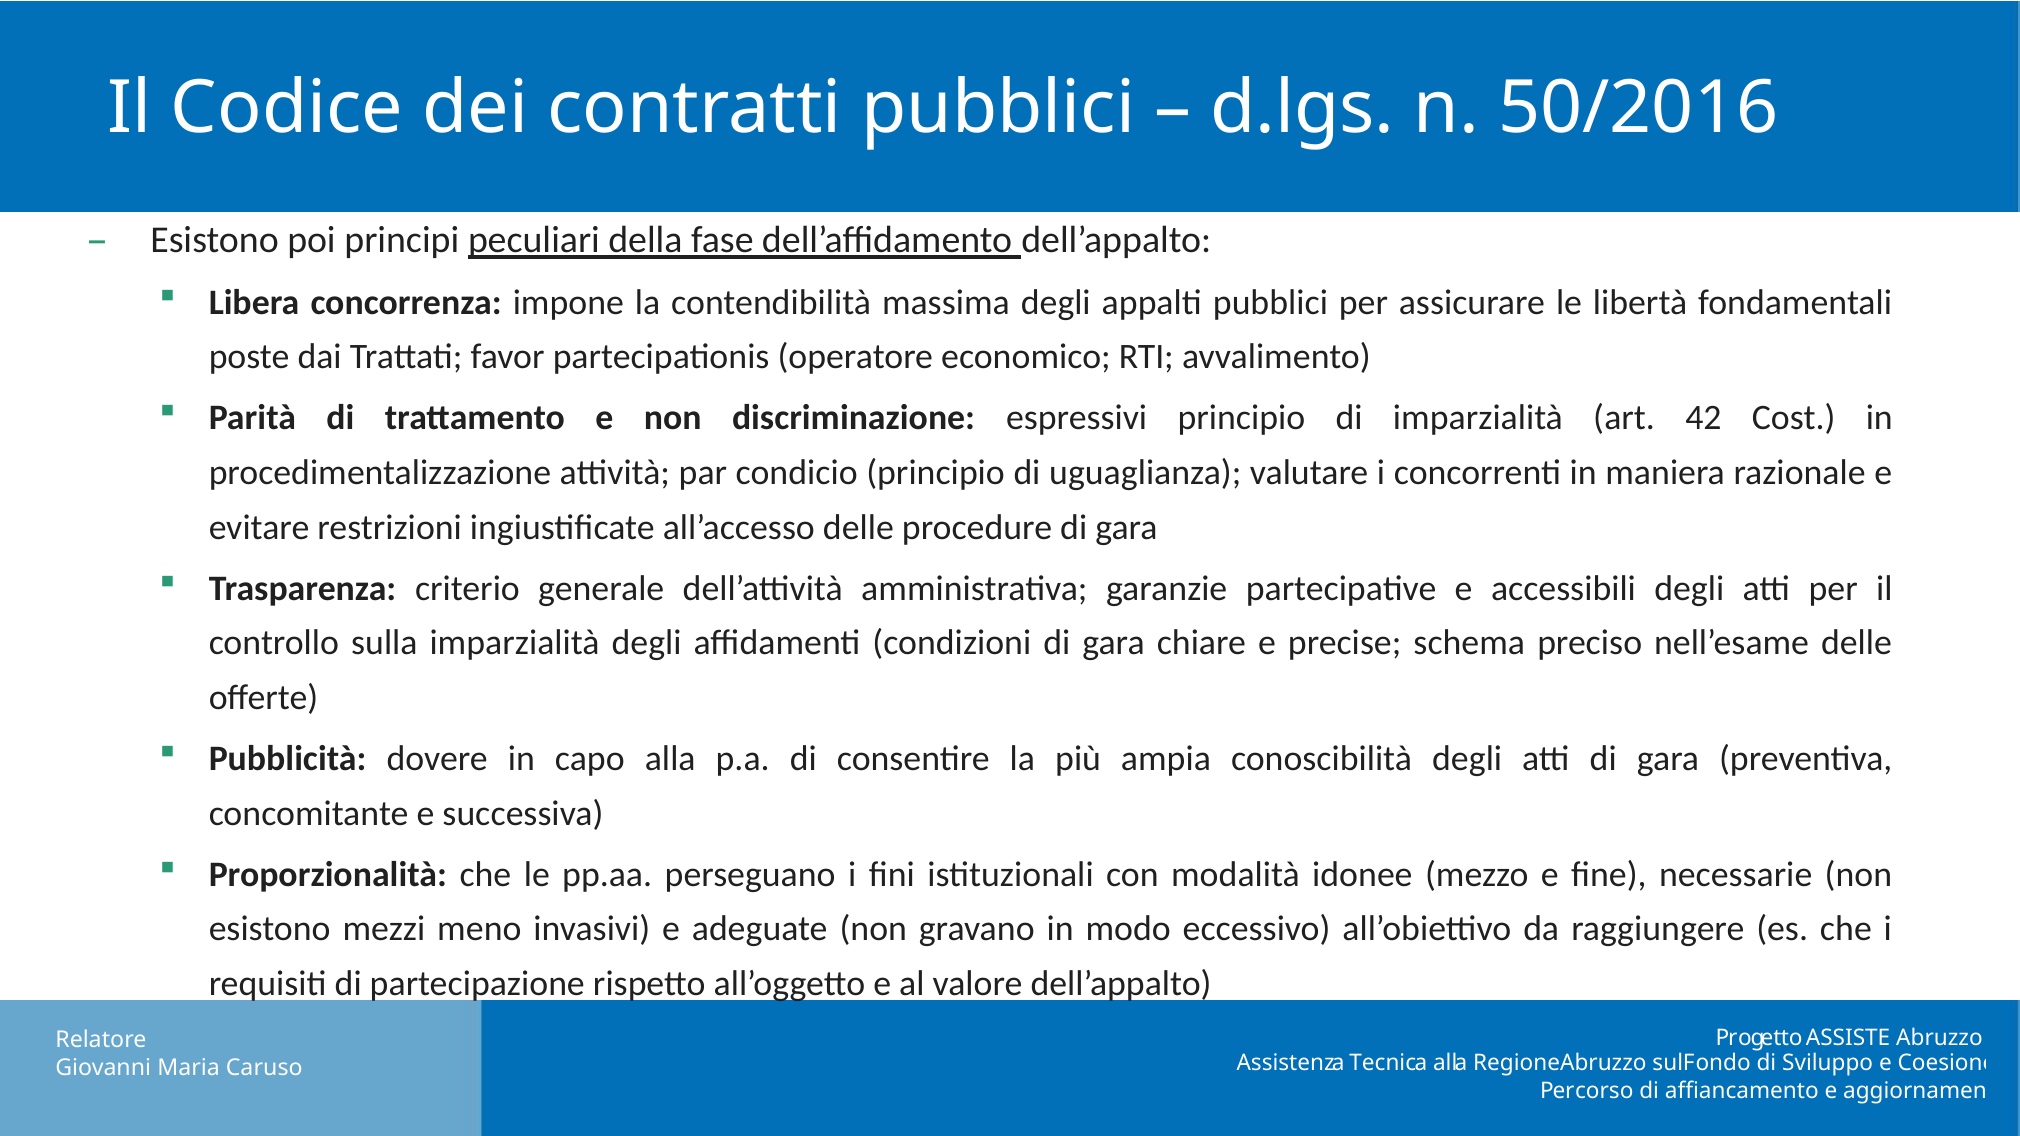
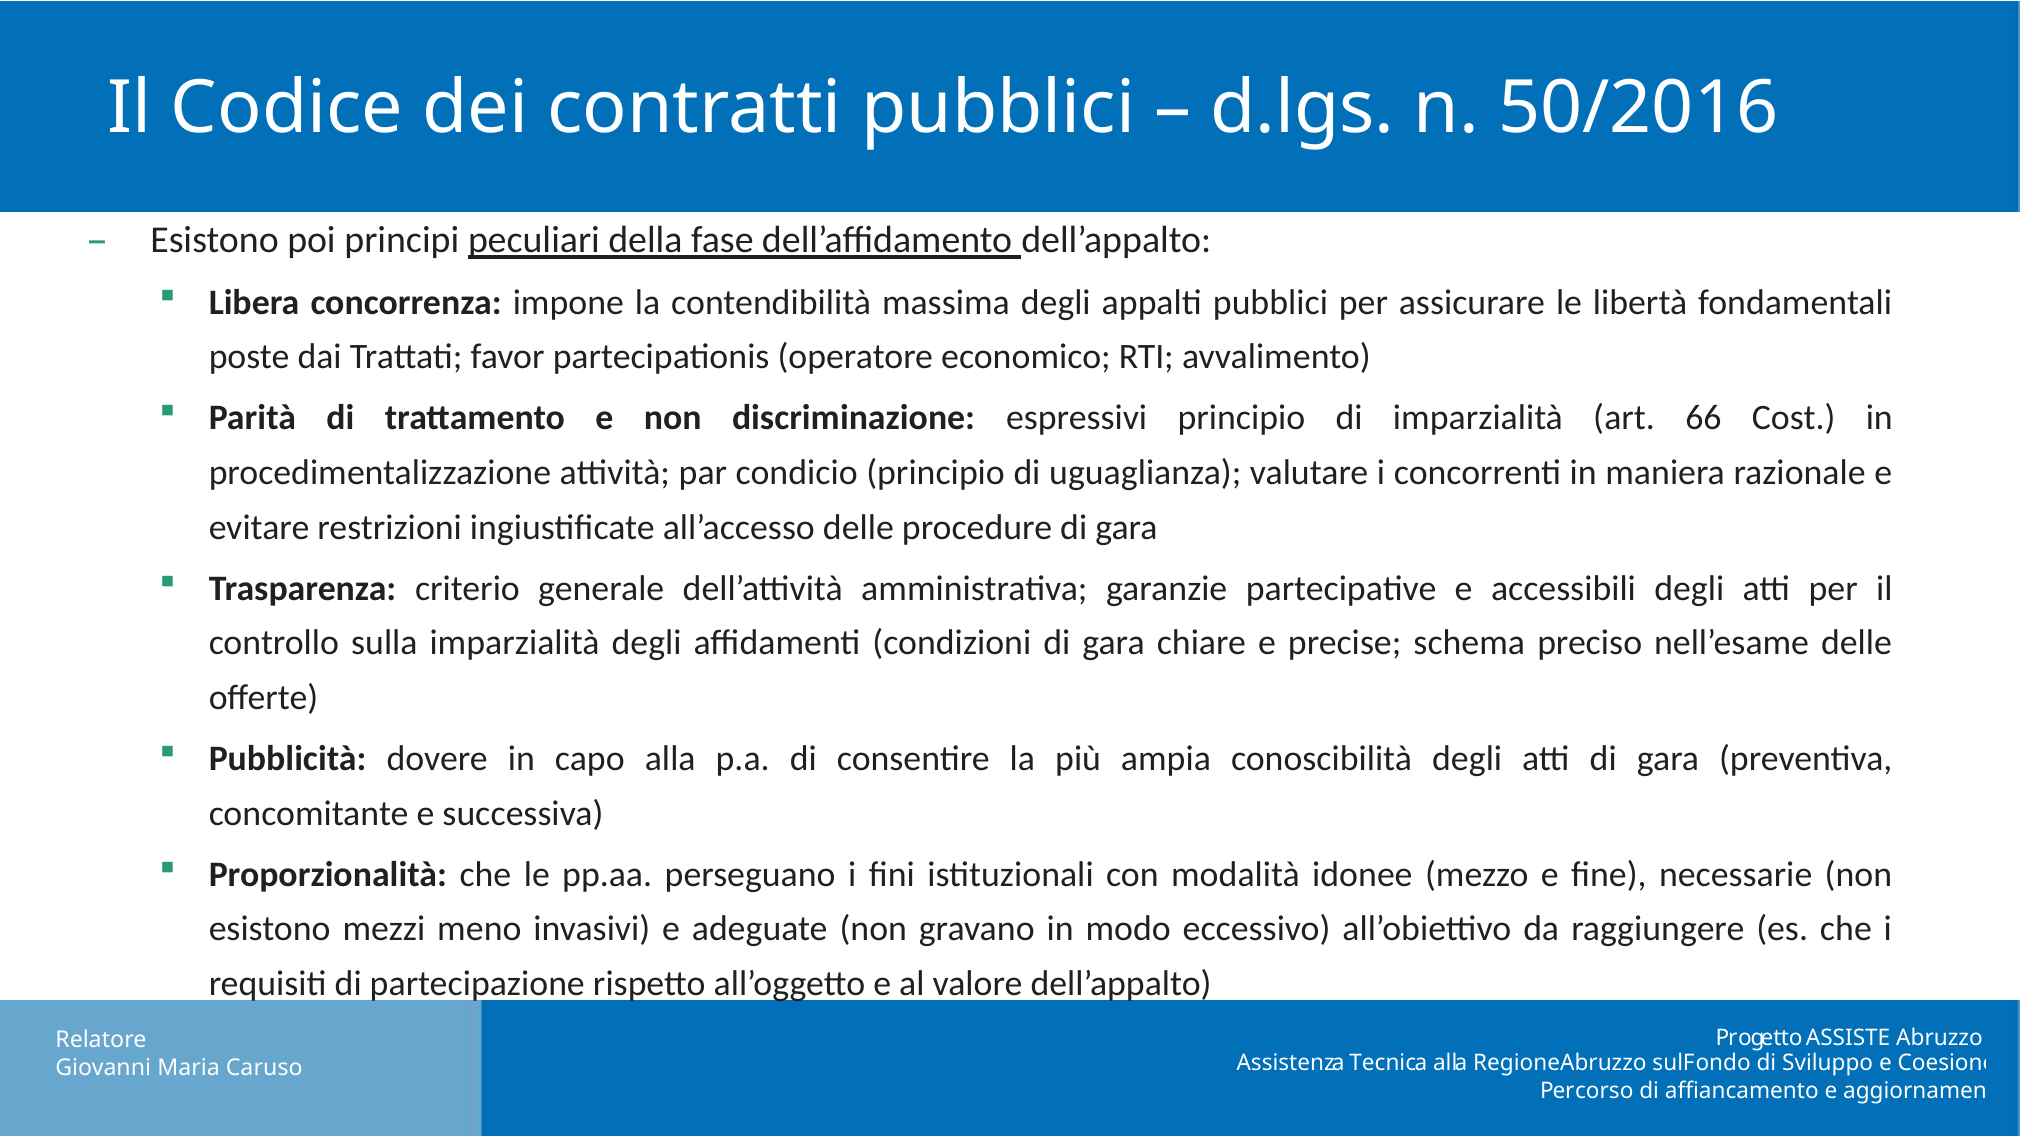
42: 42 -> 66 (1703, 418)
